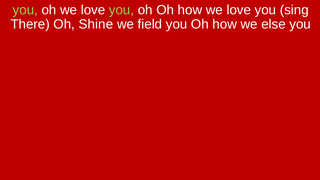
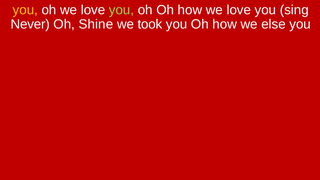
you colour: light green -> yellow (25, 10)
There: There -> Never (30, 24)
field: field -> took (150, 24)
